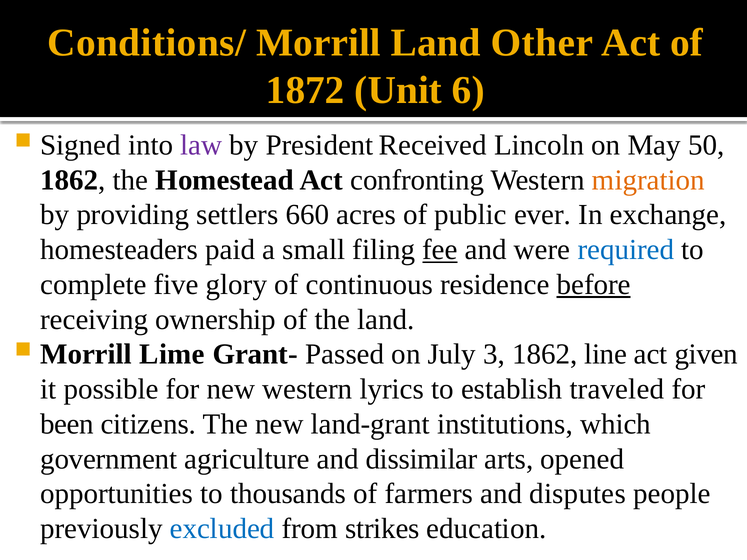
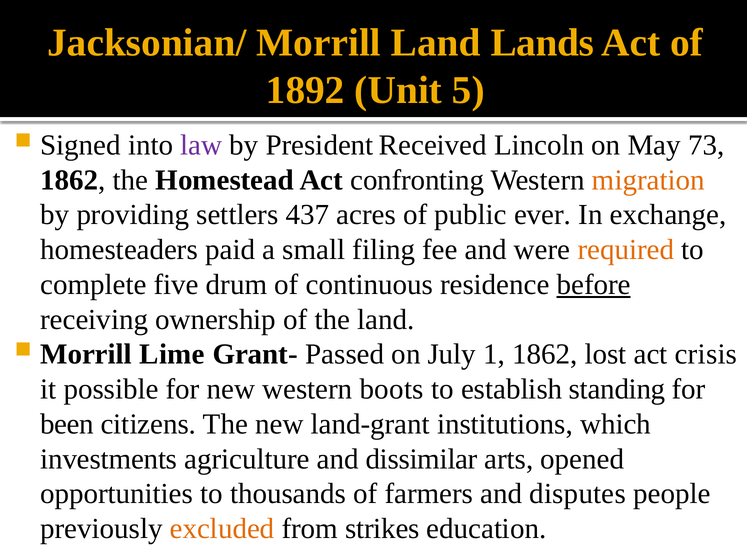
Conditions/: Conditions/ -> Jacksonian/ (147, 43)
Other: Other -> Lands (542, 43)
1872: 1872 -> 1892 (305, 90)
6: 6 -> 5 (468, 90)
50: 50 -> 73 (706, 145)
660: 660 -> 437 (307, 215)
fee underline: present -> none (440, 250)
required colour: blue -> orange (626, 250)
glory: glory -> drum (237, 285)
3: 3 -> 1 (494, 355)
line: line -> lost (606, 355)
given: given -> crisis (706, 355)
lyrics: lyrics -> boots (392, 389)
traveled: traveled -> standing (617, 389)
government: government -> investments (109, 459)
excluded colour: blue -> orange (222, 529)
